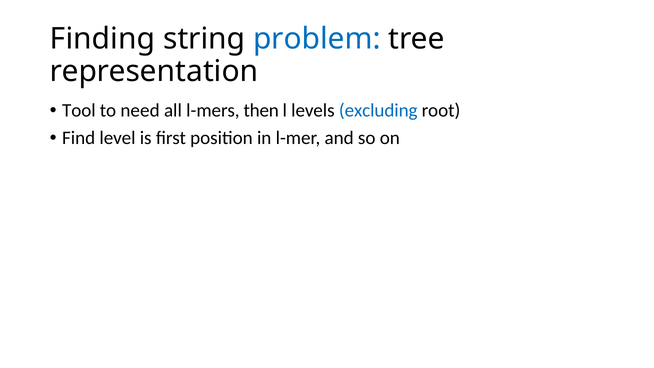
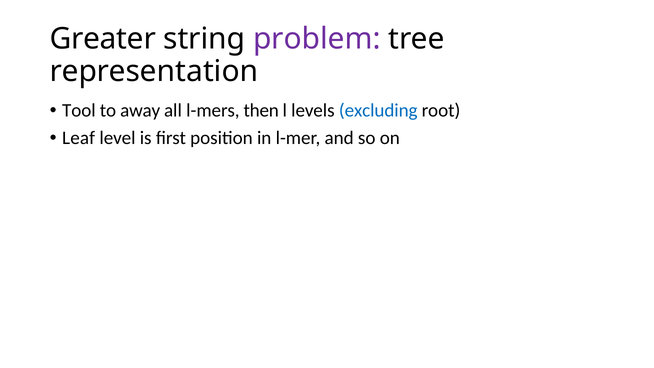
Finding: Finding -> Greater (103, 39)
problem colour: blue -> purple (317, 39)
need: need -> away (140, 111)
Find: Find -> Leaf (79, 138)
